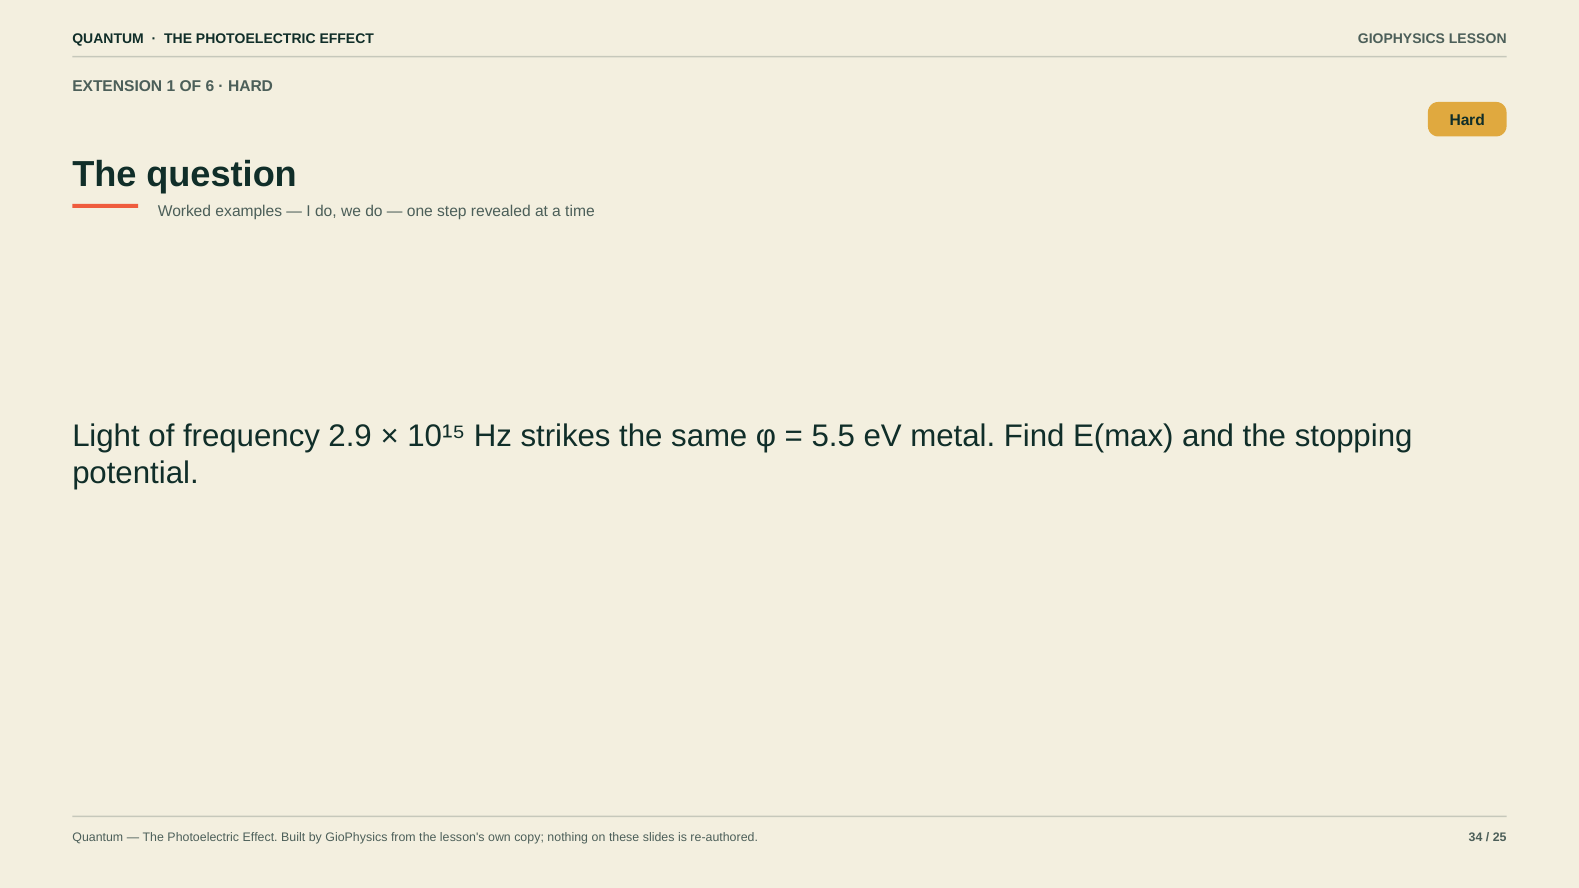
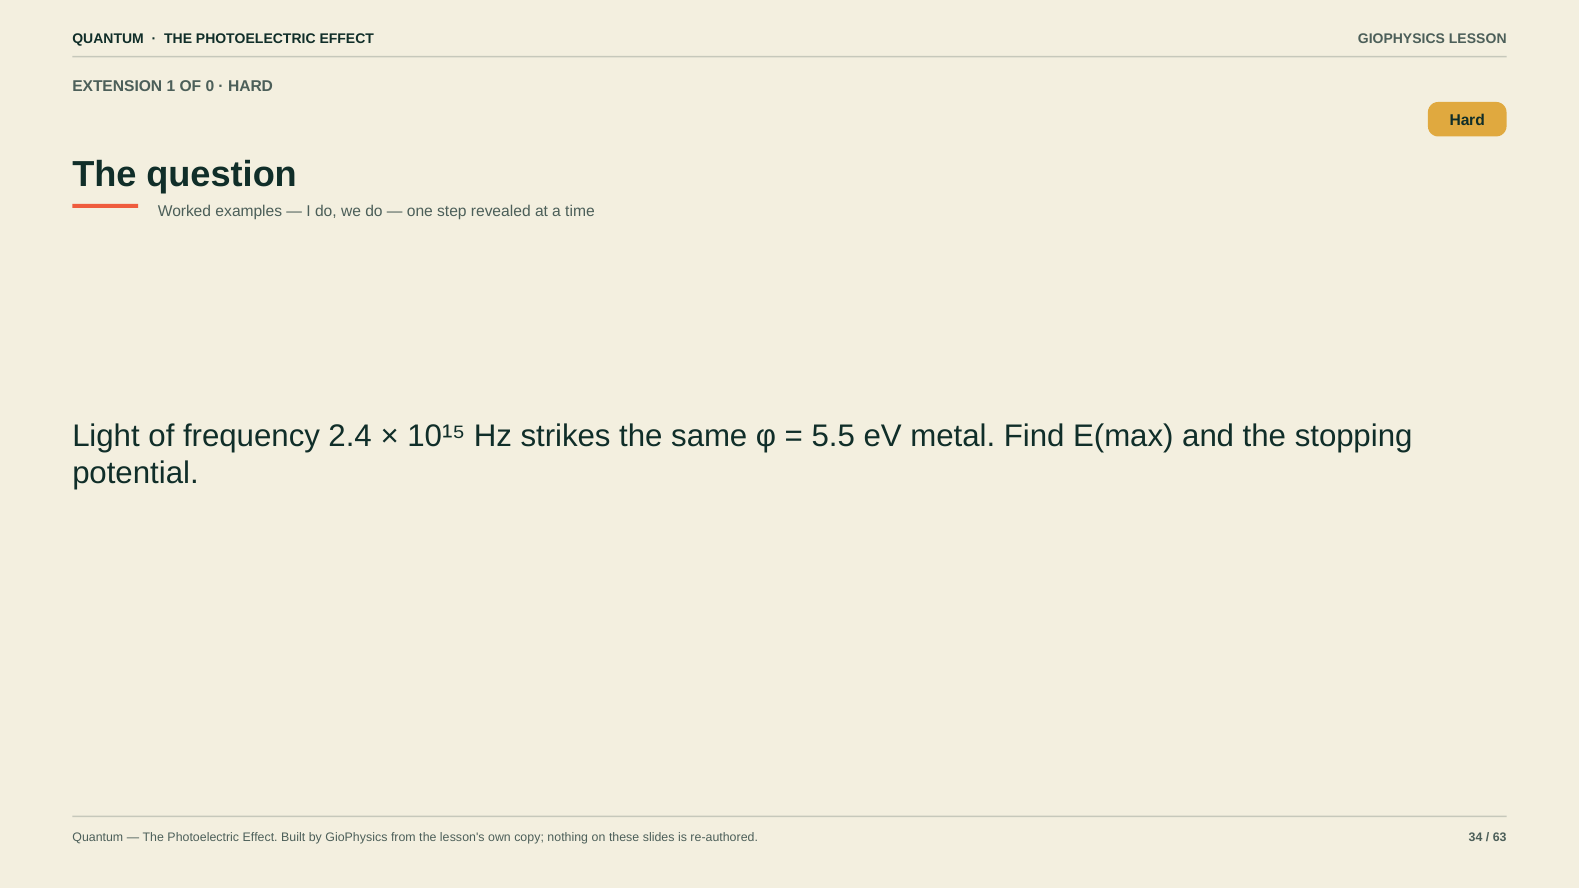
6: 6 -> 0 (210, 86)
2.9: 2.9 -> 2.4 (350, 436)
25: 25 -> 63 (1500, 837)
